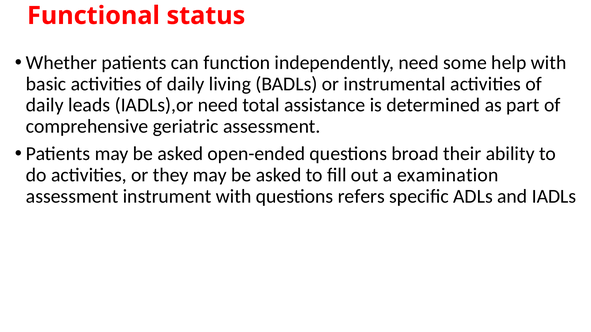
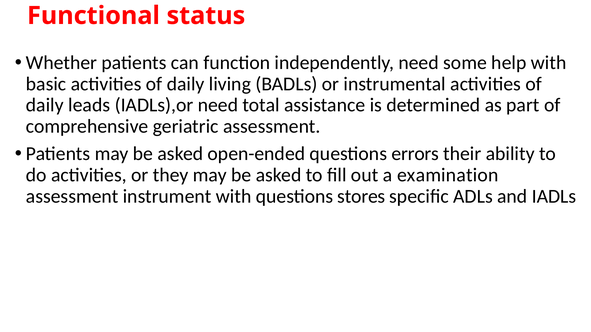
broad: broad -> errors (415, 154)
refers: refers -> stores (361, 197)
